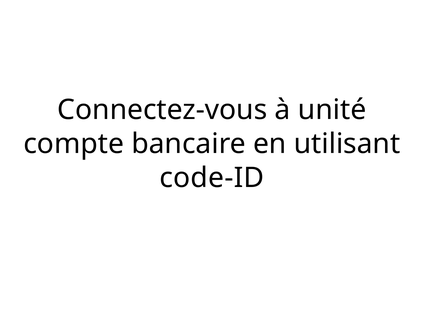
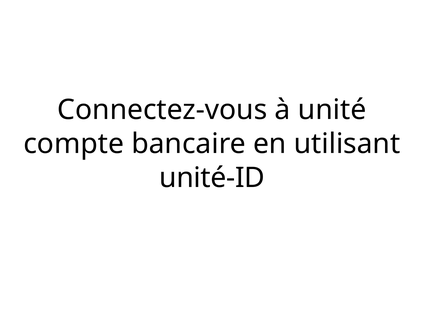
code-ID: code-ID -> unité-ID (212, 178)
